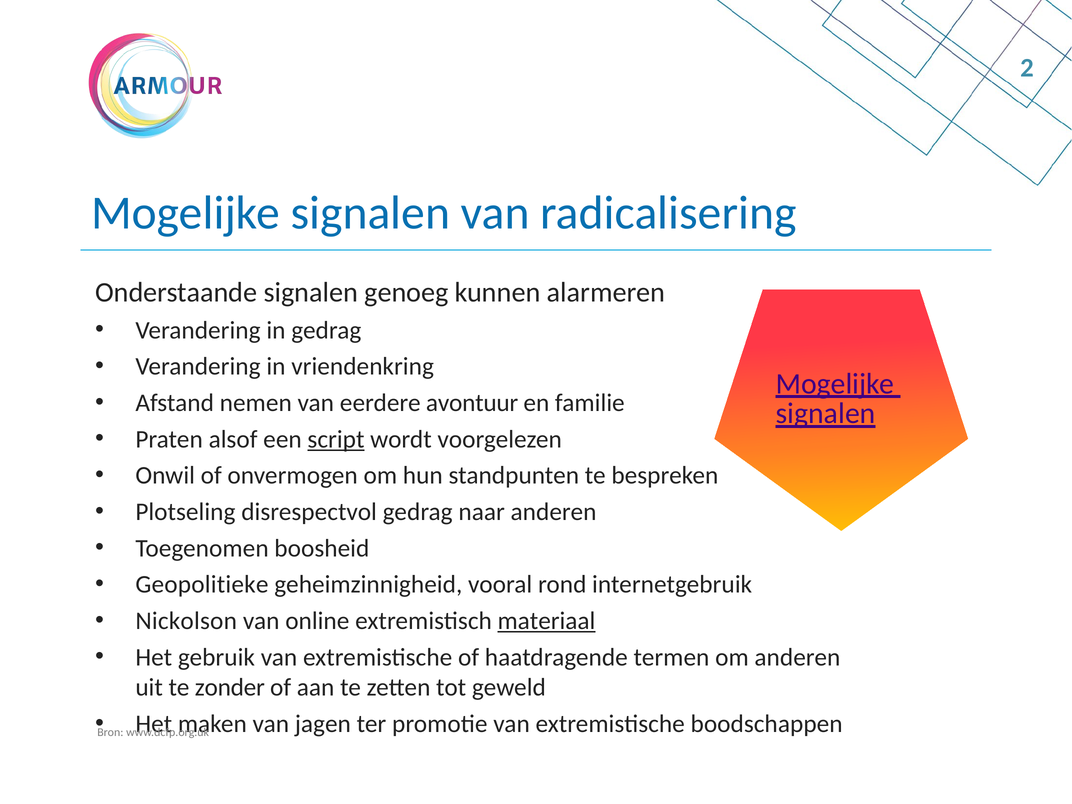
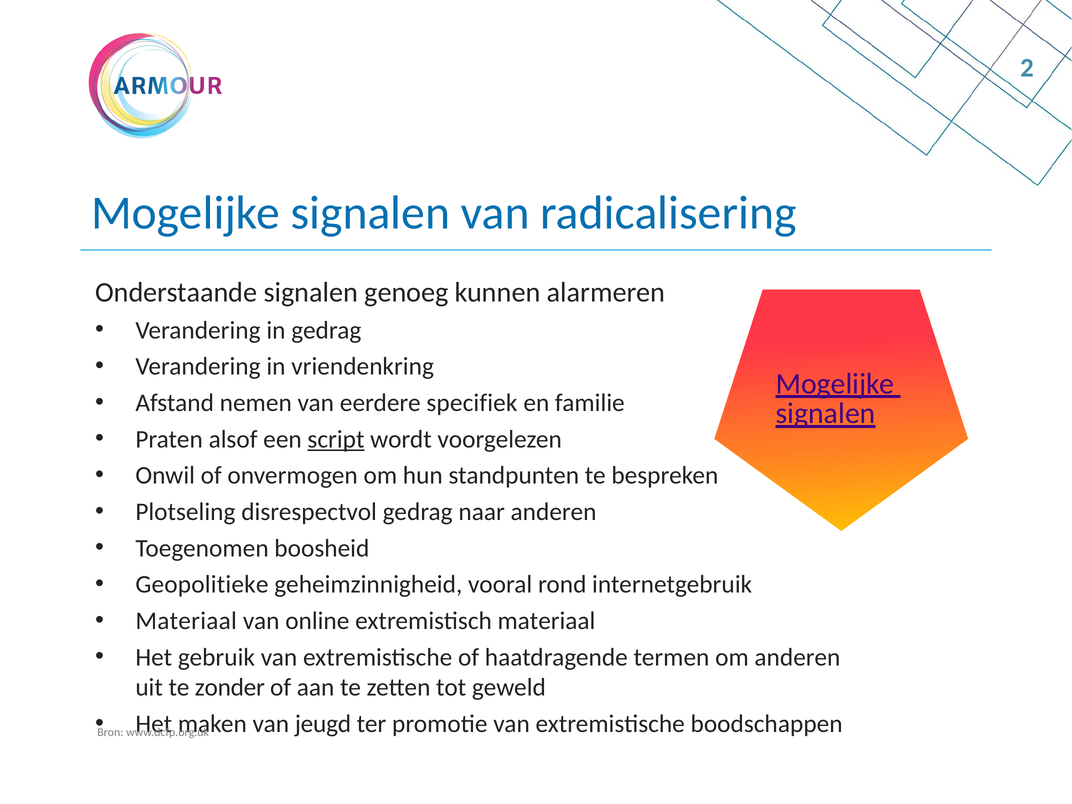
avontuur: avontuur -> specifiek (472, 403)
Nickolson: Nickolson -> Materiaal (186, 621)
materiaal underline: present -> none (546, 621)
jagen: jagen -> jeugd (323, 724)
